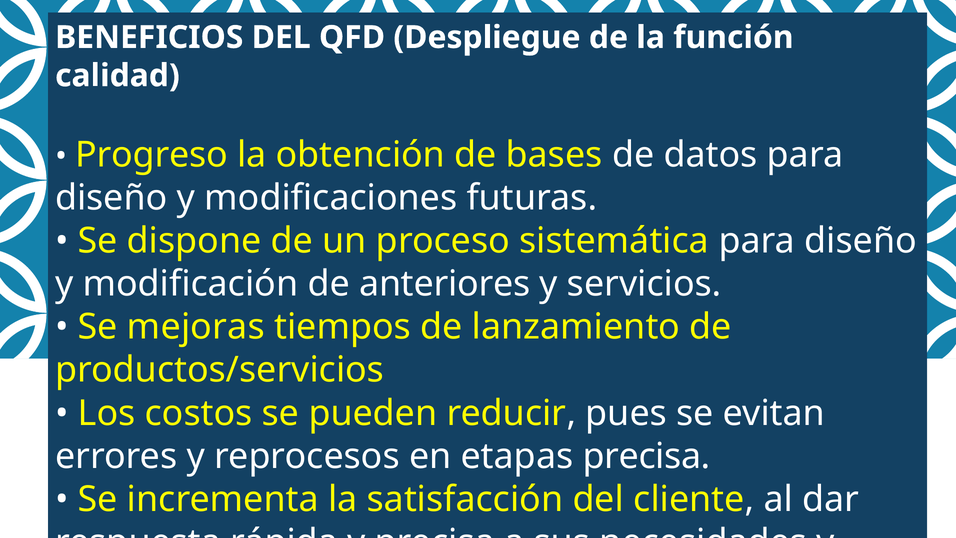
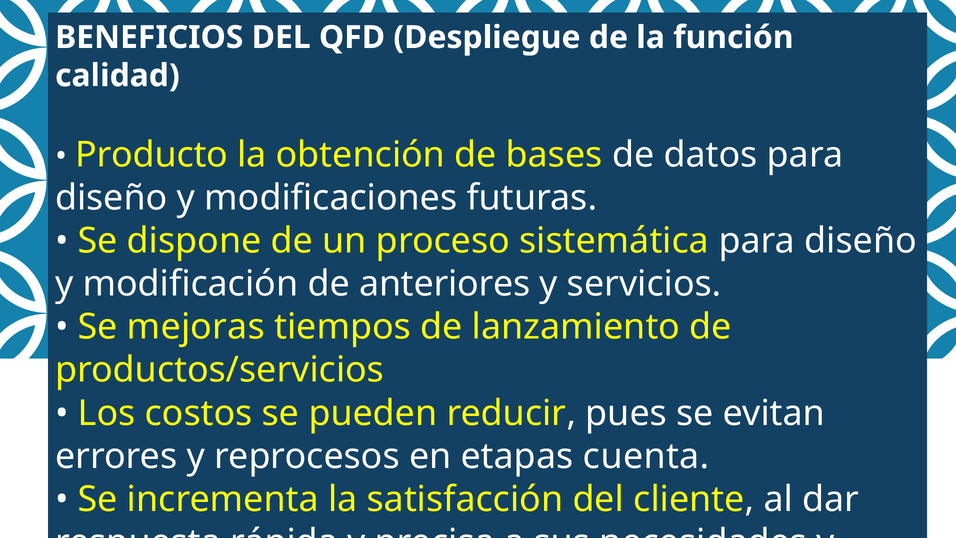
Progreso: Progreso -> Producto (152, 155)
etapas precisa: precisa -> cuenta (646, 456)
